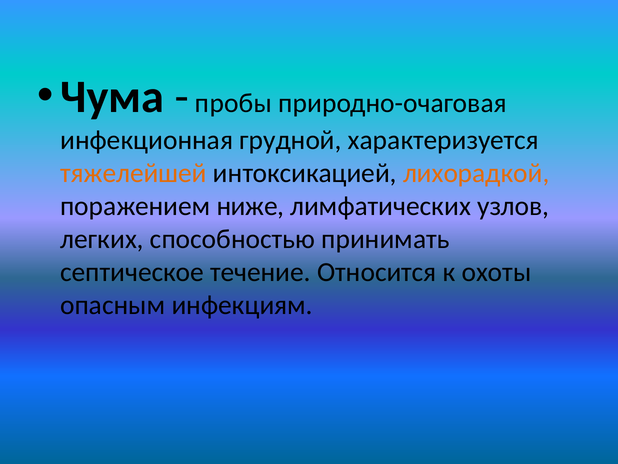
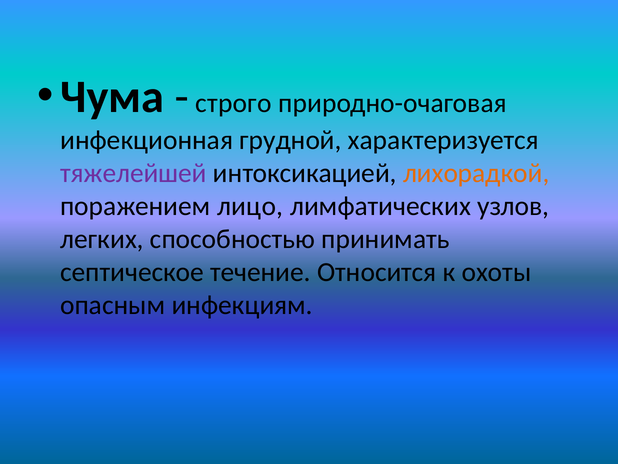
пробы: пробы -> строго (233, 103)
тяжелейшей colour: orange -> purple (134, 173)
ниже: ниже -> лицо (250, 206)
